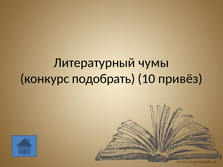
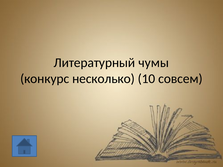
подобрать: подобрать -> несколько (103, 79)
привёз: привёз -> совсем (180, 79)
